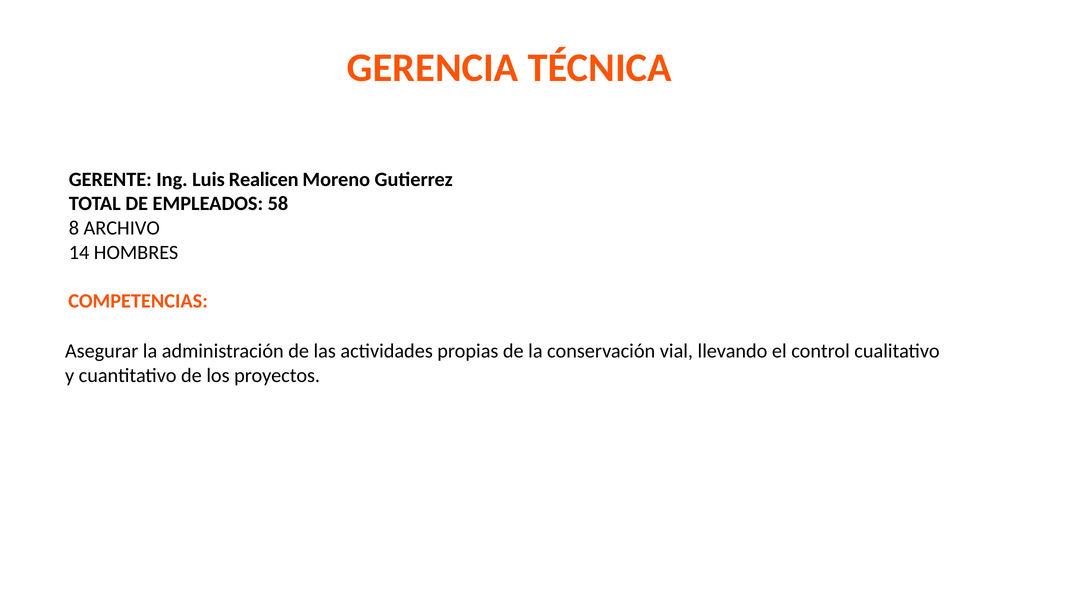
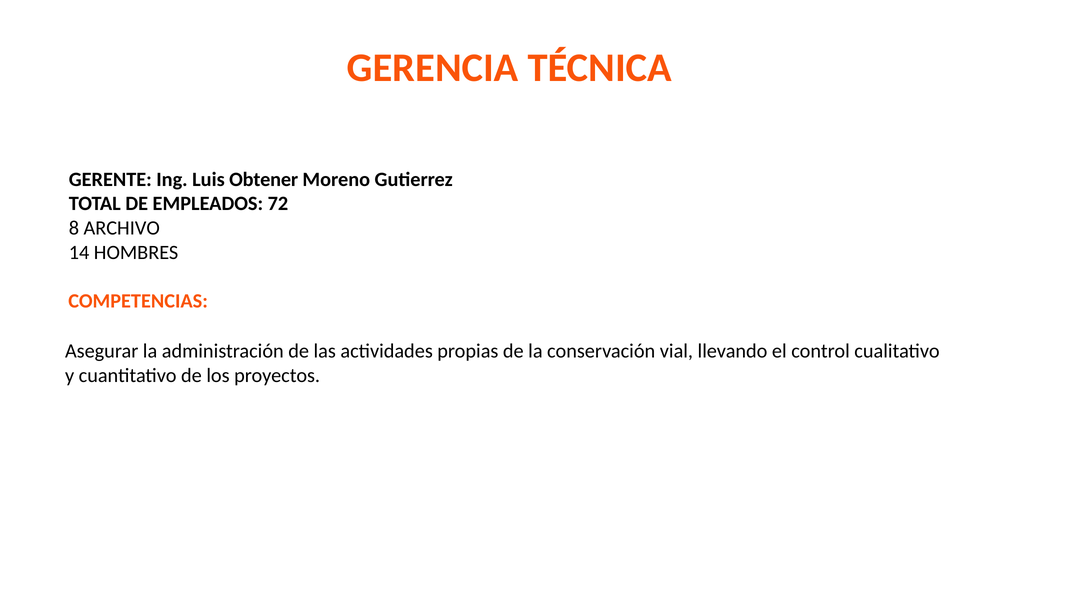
Realicen: Realicen -> Obtener (264, 179)
58: 58 -> 72 (278, 204)
